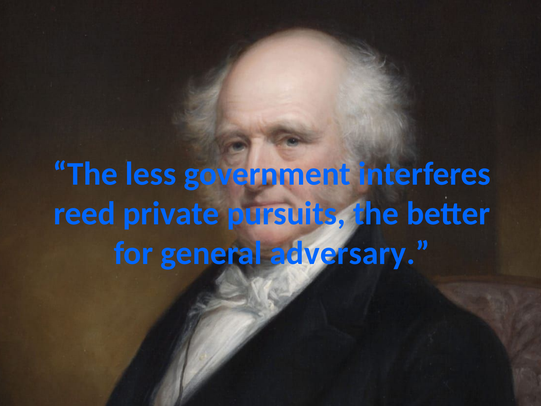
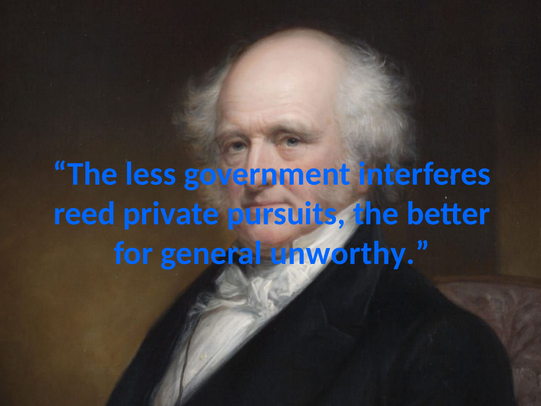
adversary: adversary -> unworthy (350, 253)
